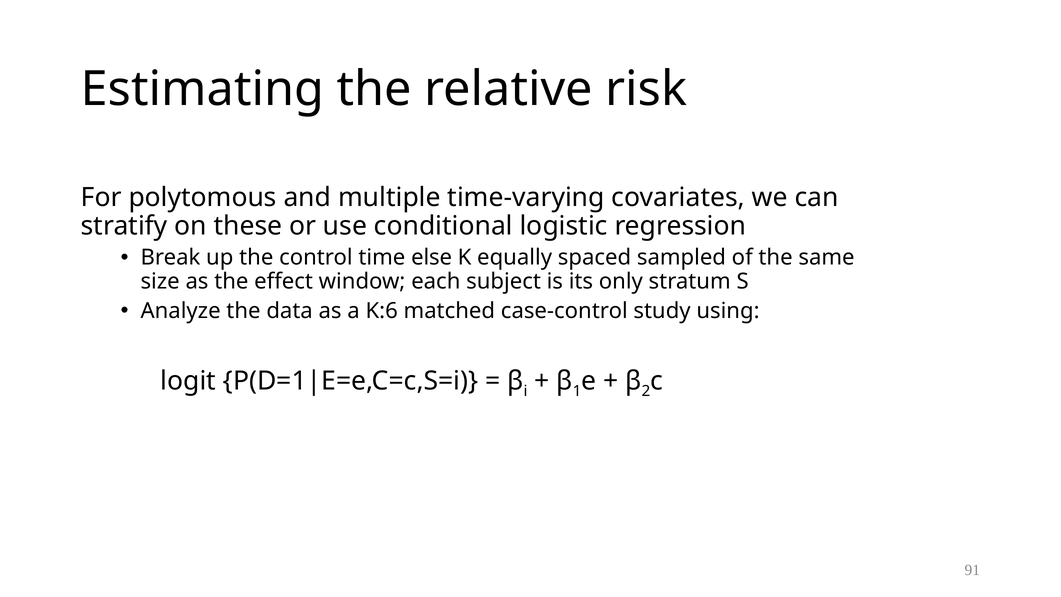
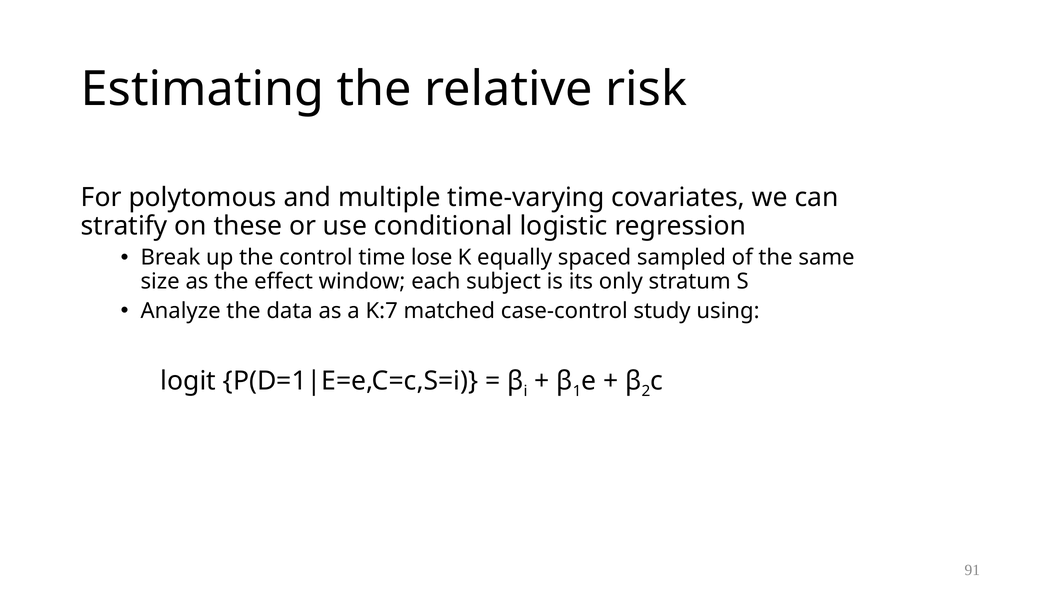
else: else -> lose (432, 258)
K:6: K:6 -> K:7 (382, 311)
